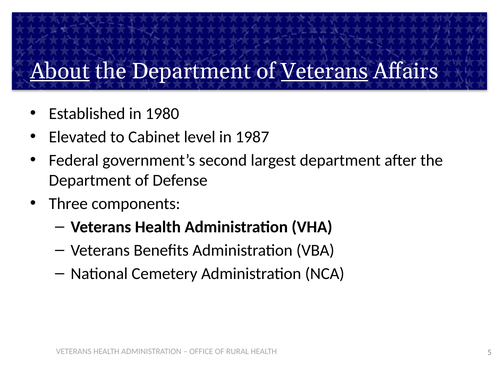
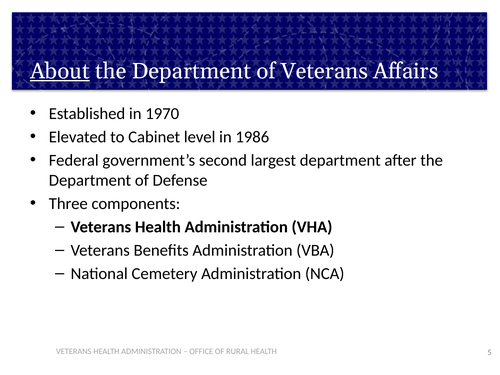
Veterans underline: present -> none (324, 71)
1980: 1980 -> 1970 (162, 114)
1987: 1987 -> 1986 (252, 137)
